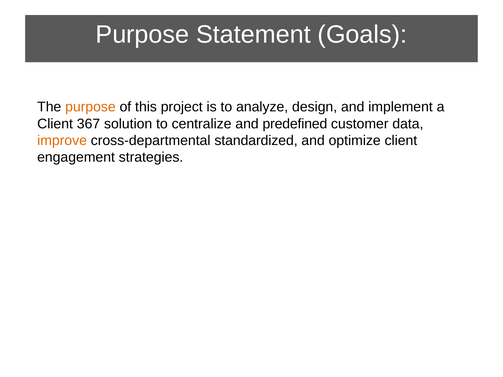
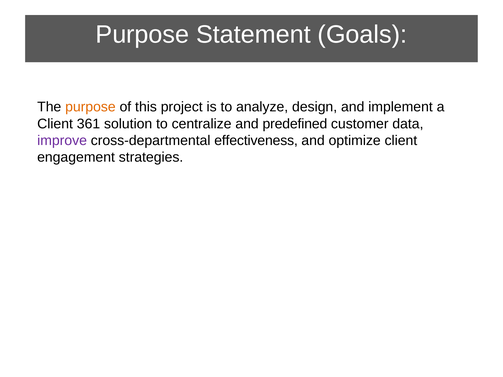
367: 367 -> 361 (88, 124)
improve colour: orange -> purple (62, 141)
standardized: standardized -> effectiveness (256, 141)
